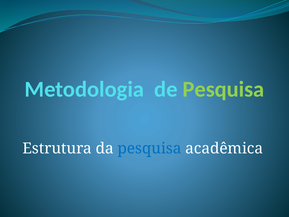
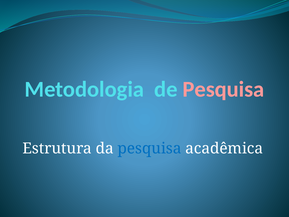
Pesquisa colour: light green -> pink (223, 89)
